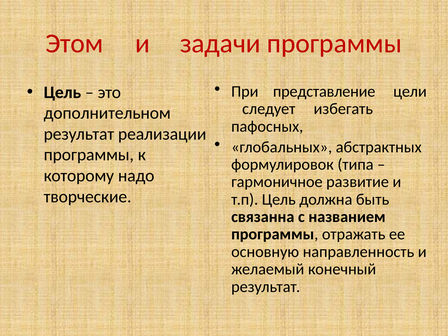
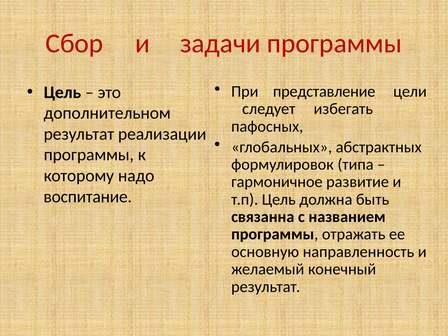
Этом: Этом -> Сбор (74, 43)
творческие: творческие -> воспитание (88, 197)
